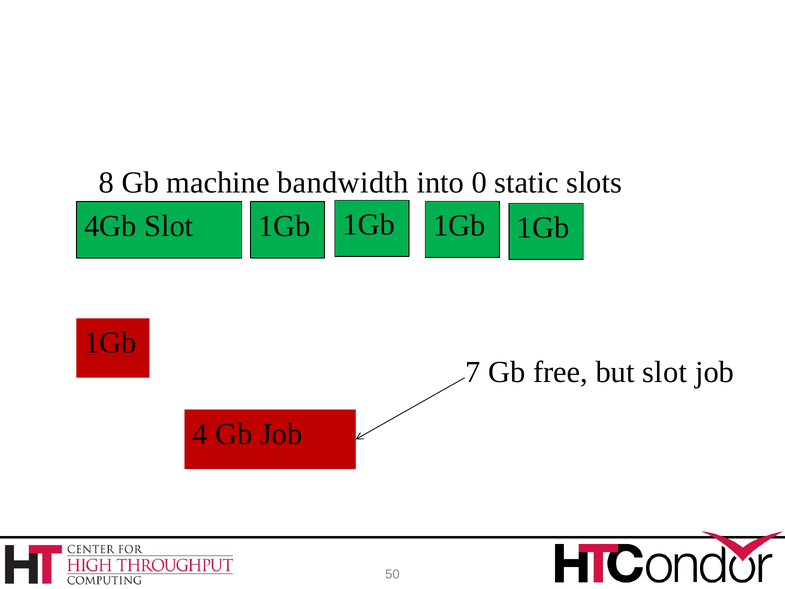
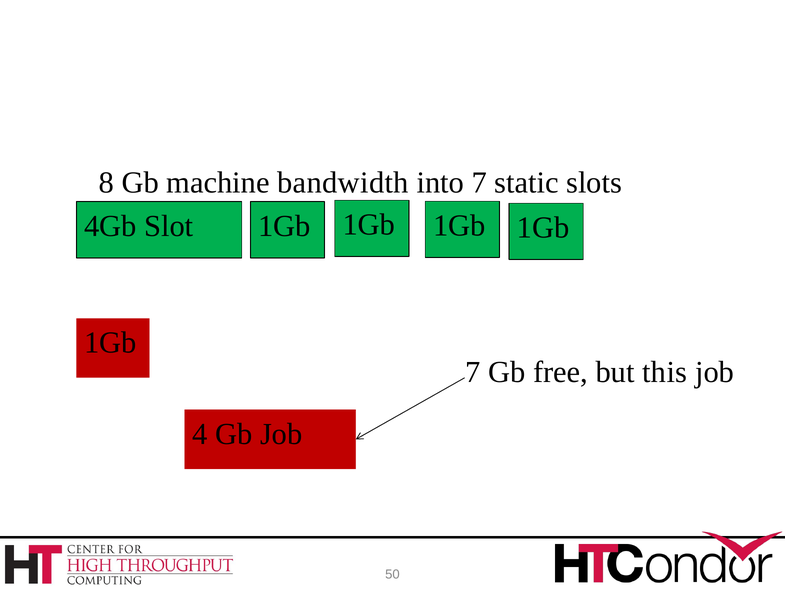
into 0: 0 -> 7 (479, 183)
but slot: slot -> this (665, 372)
